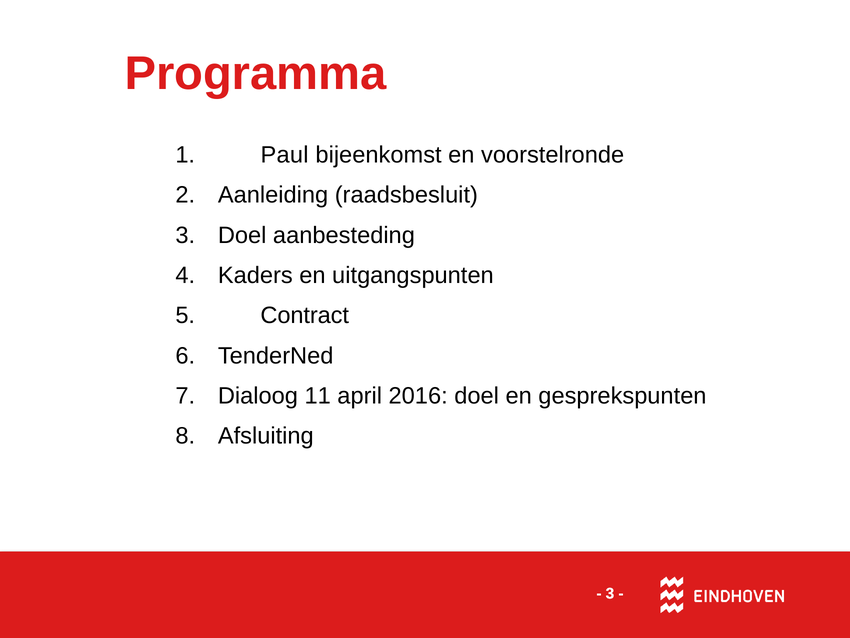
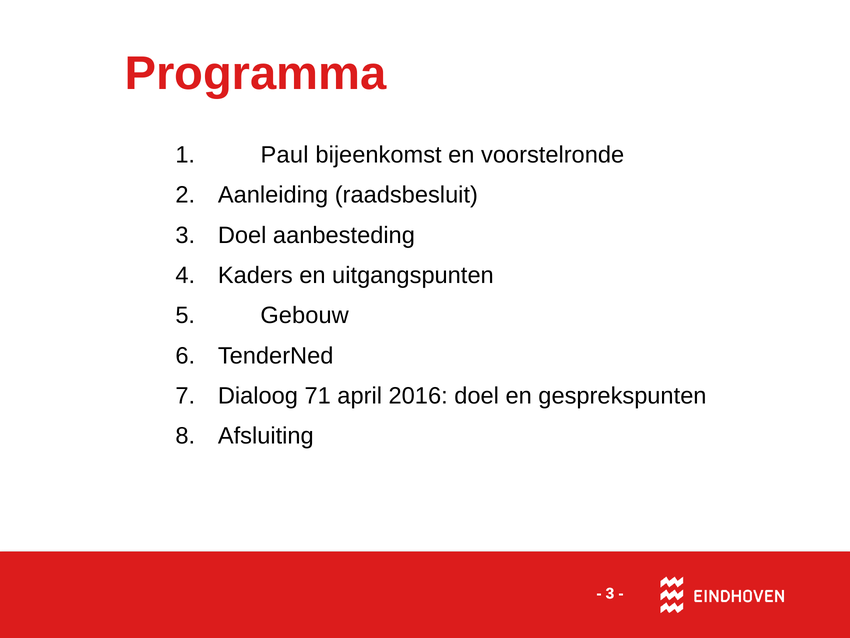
Contract: Contract -> Gebouw (305, 315)
11: 11 -> 71 (318, 396)
